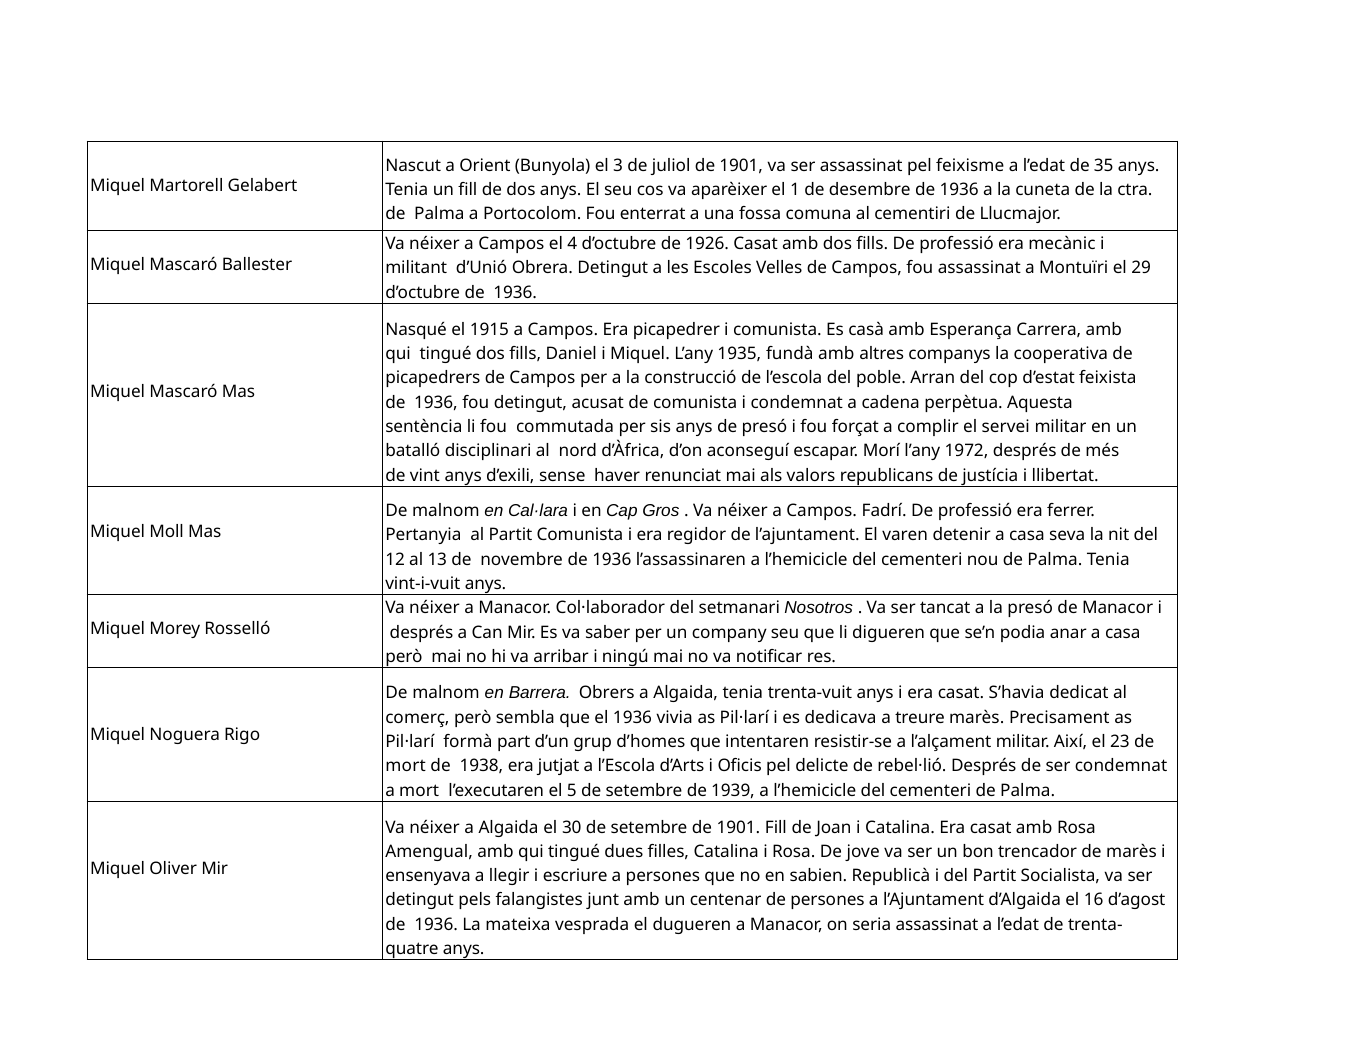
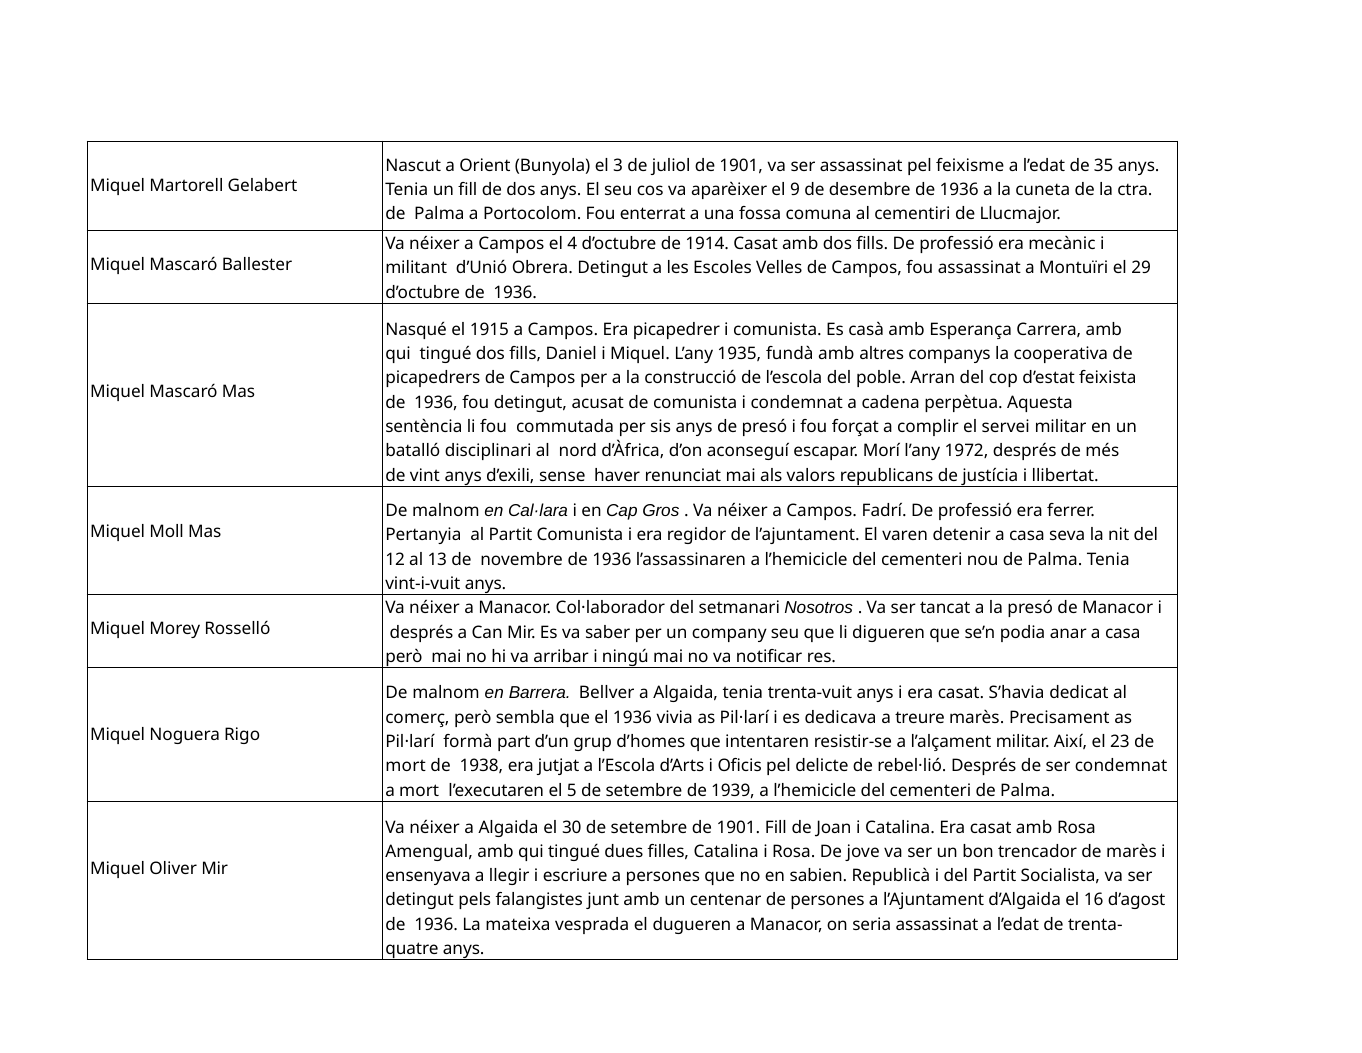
1: 1 -> 9 (795, 190)
1926: 1926 -> 1914 (707, 244)
Obrers: Obrers -> Bellver (607, 693)
